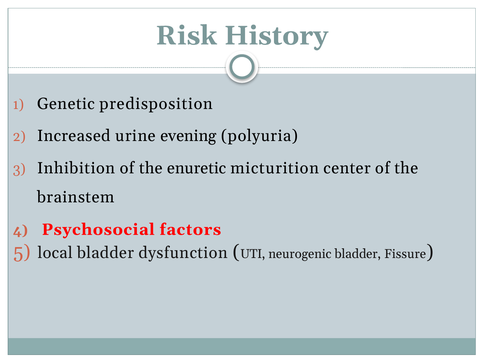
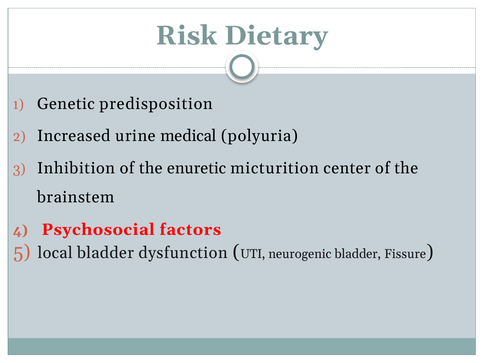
History: History -> Dietary (276, 36)
evening: evening -> medical (188, 136)
